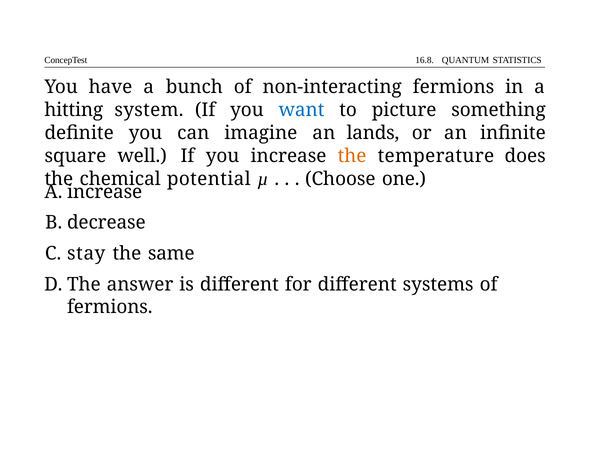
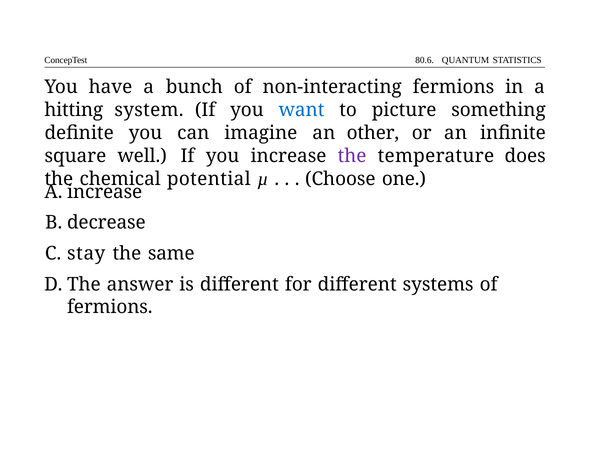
16.8: 16.8 -> 80.6 (425, 60)
lands: lands -> other (373, 133)
the colour: orange -> purple (352, 156)
